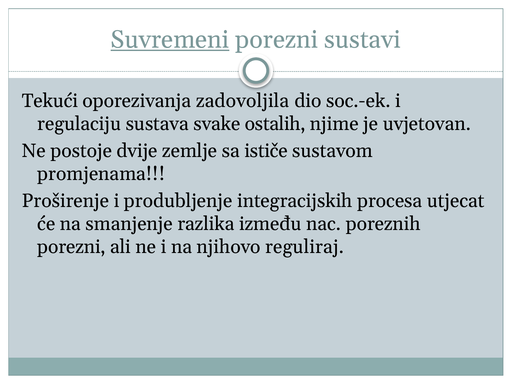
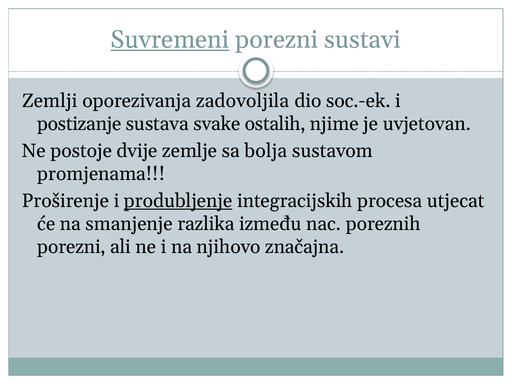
Tekući: Tekući -> Zemlji (50, 101)
regulaciju: regulaciju -> postizanje (79, 124)
ističe: ističe -> bolja (266, 151)
produbljenje underline: none -> present (178, 201)
reguliraj: reguliraj -> značajna (305, 247)
